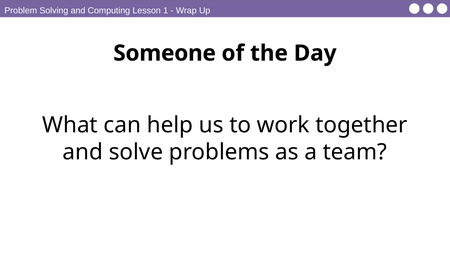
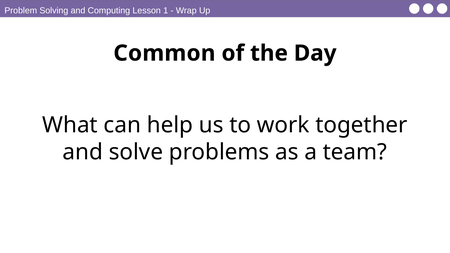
Someone: Someone -> Common (164, 53)
